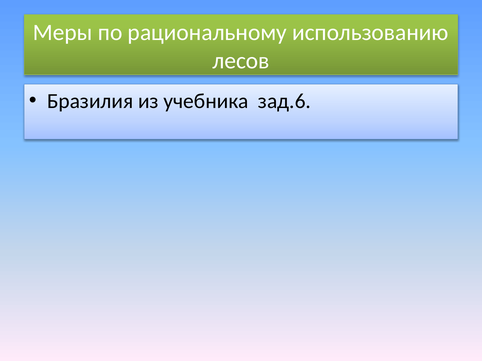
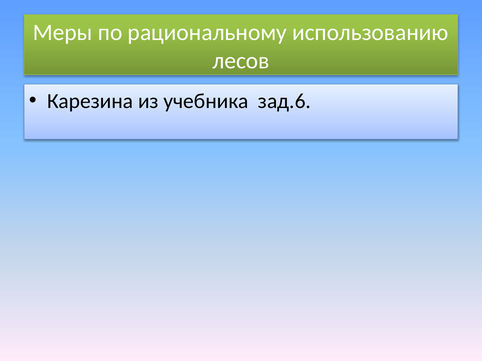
Бразилия: Бразилия -> Карезина (90, 101)
